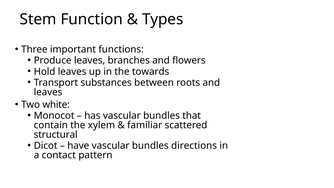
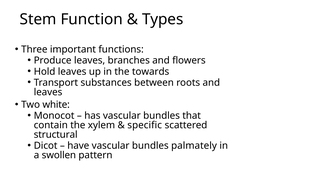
familiar: familiar -> specific (145, 125)
directions: directions -> palmately (194, 146)
contact: contact -> swollen (59, 155)
